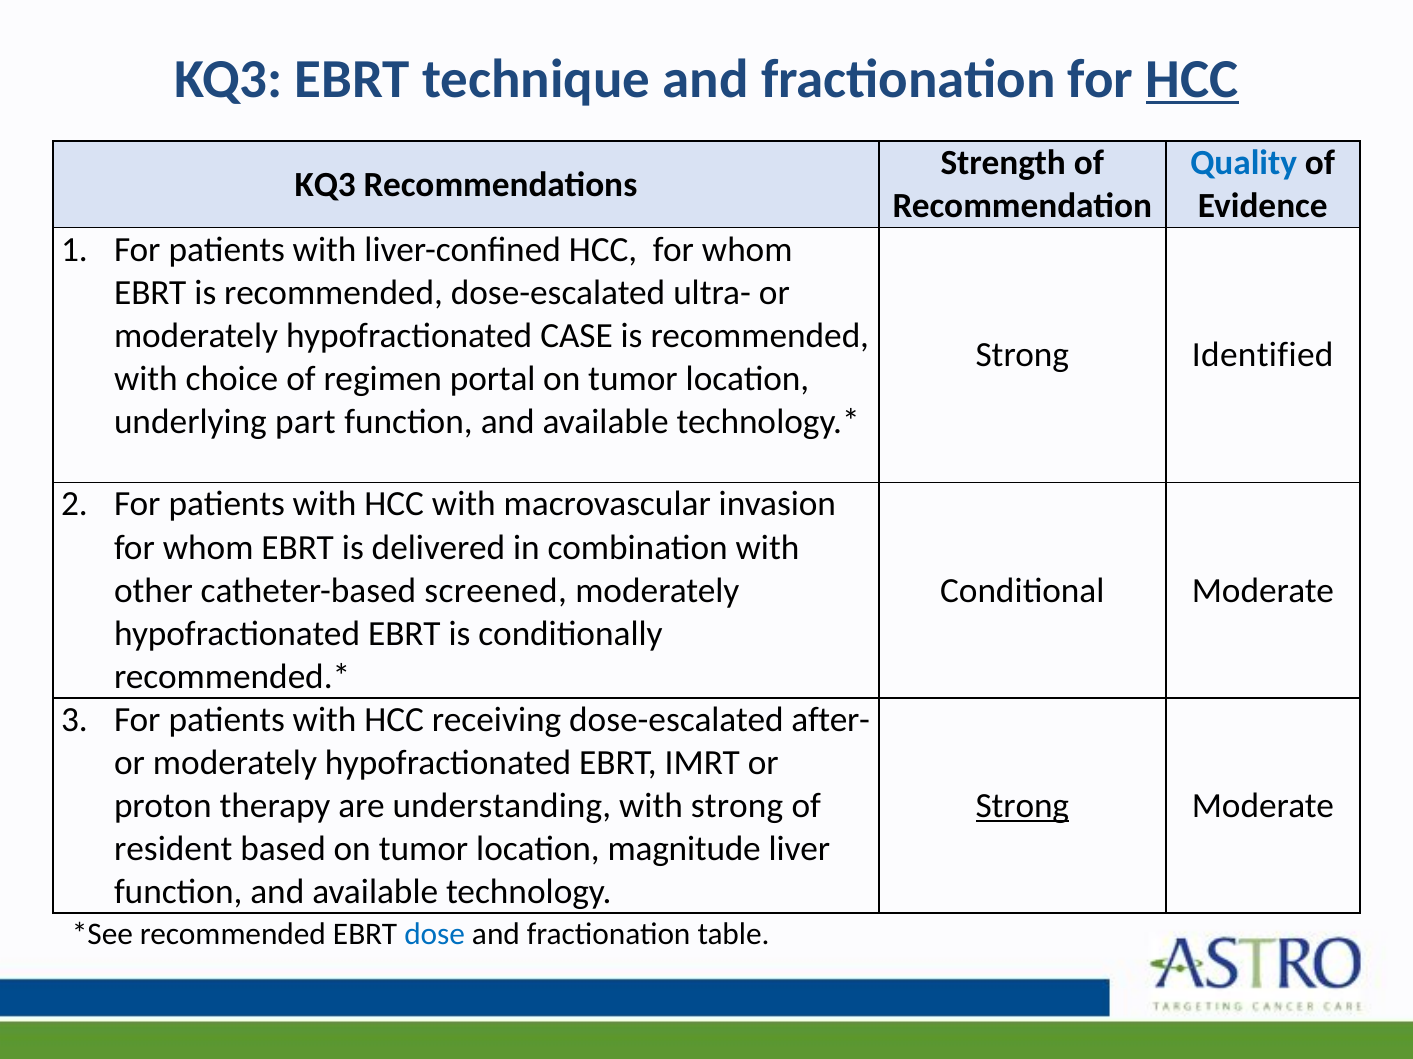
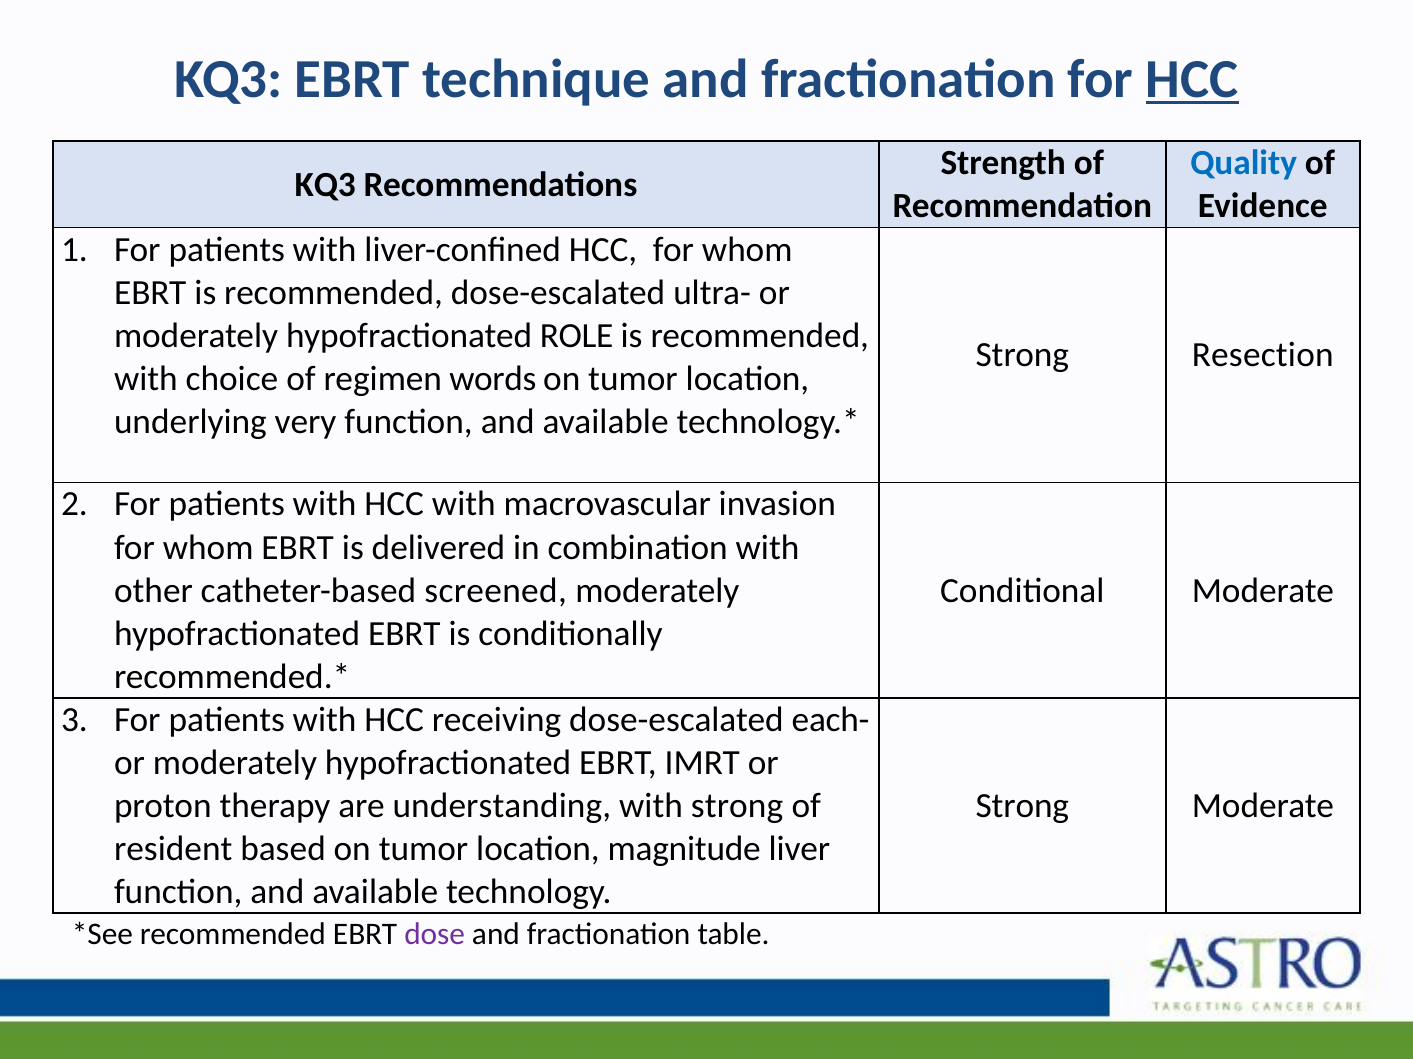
CASE: CASE -> ROLE (577, 336)
Identified: Identified -> Resection (1263, 356)
portal: portal -> words (493, 379)
part: part -> very (306, 422)
after-: after- -> each- (831, 720)
Strong underline: present -> none (1022, 807)
dose colour: blue -> purple (435, 935)
